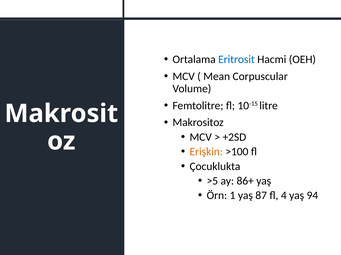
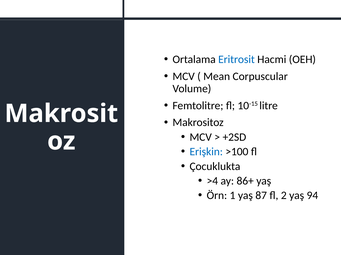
Erişkin colour: orange -> blue (206, 152)
>5: >5 -> >4 (212, 181)
4: 4 -> 2 (284, 196)
